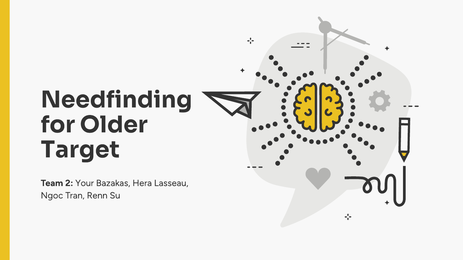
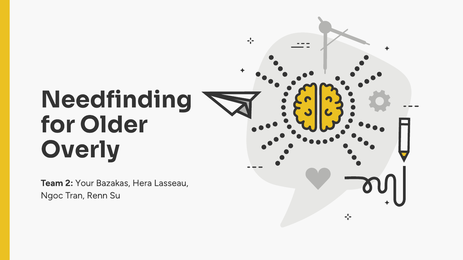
Target: Target -> Overly (80, 150)
